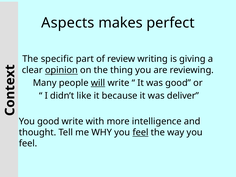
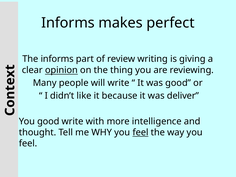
Aspects: Aspects -> Informs (68, 23)
The specific: specific -> informs (57, 59)
will underline: present -> none (98, 83)
